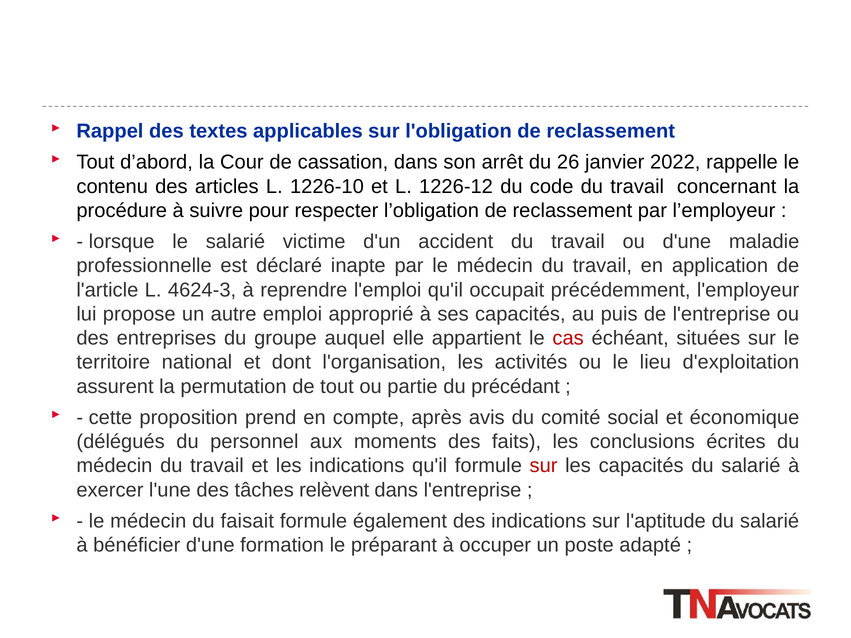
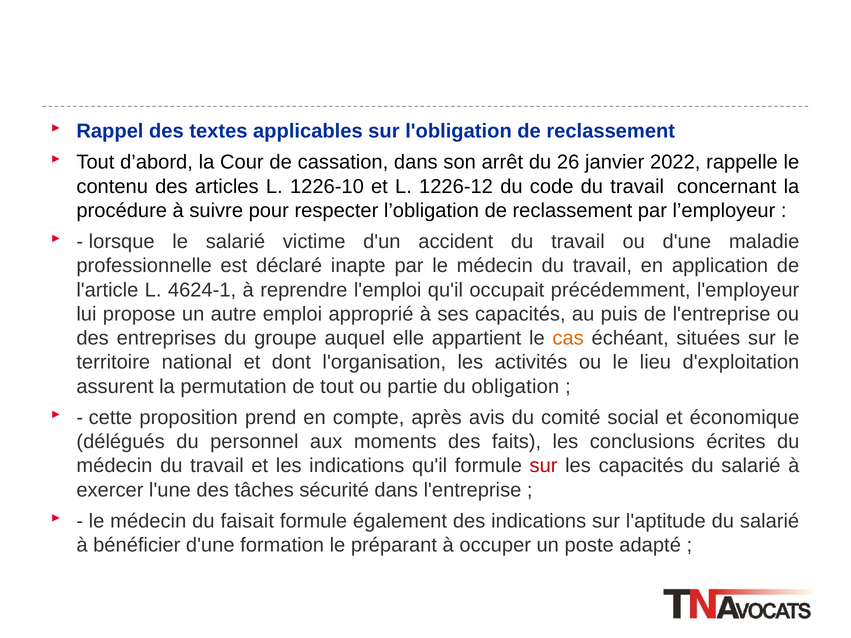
4624-3: 4624-3 -> 4624-1 (202, 290)
cas colour: red -> orange (568, 338)
précédant: précédant -> obligation (515, 387)
relèvent: relèvent -> sécurité (334, 490)
